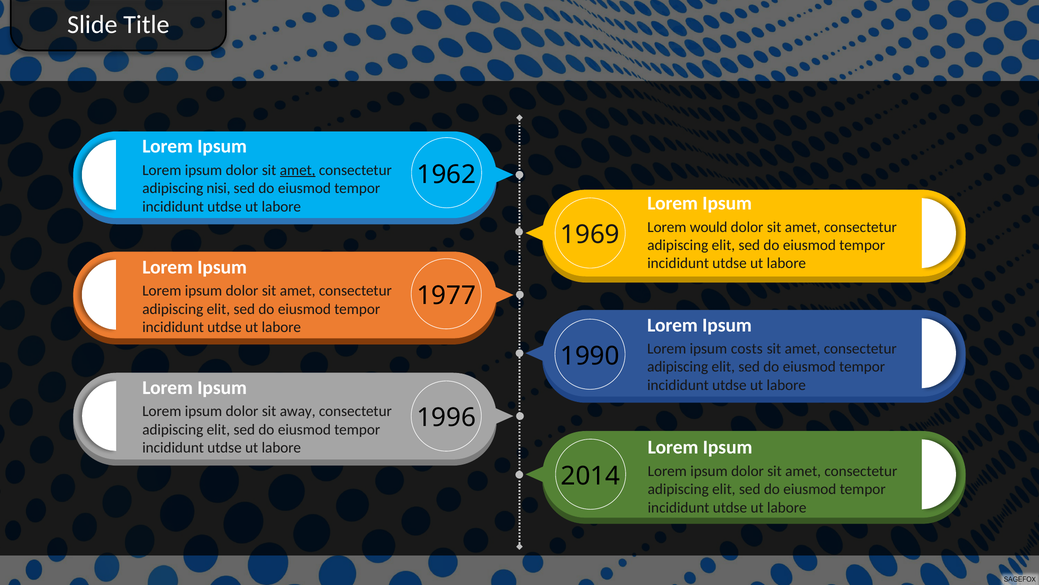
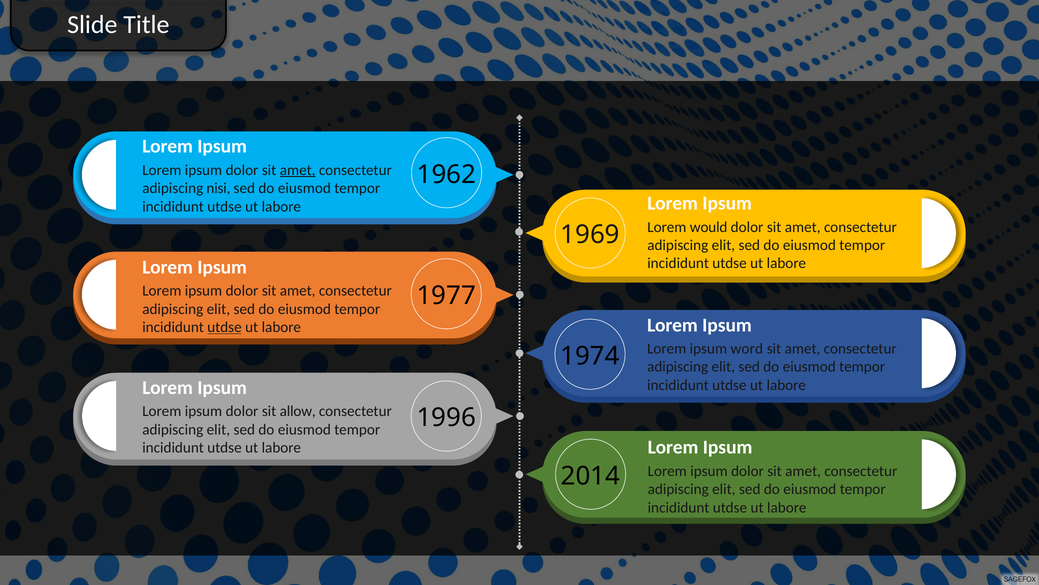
utdse underline: none -> present (224, 327)
costs: costs -> word (747, 348)
1990: 1990 -> 1974 (590, 356)
away: away -> allow (298, 411)
